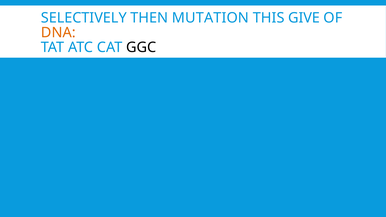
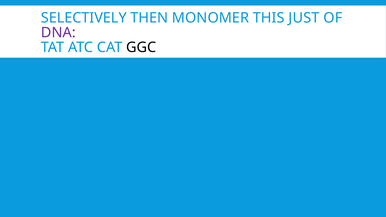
MUTATION: MUTATION -> MONOMER (211, 18)
GIVE: GIVE -> JUST (304, 18)
DNA colour: orange -> purple (58, 33)
